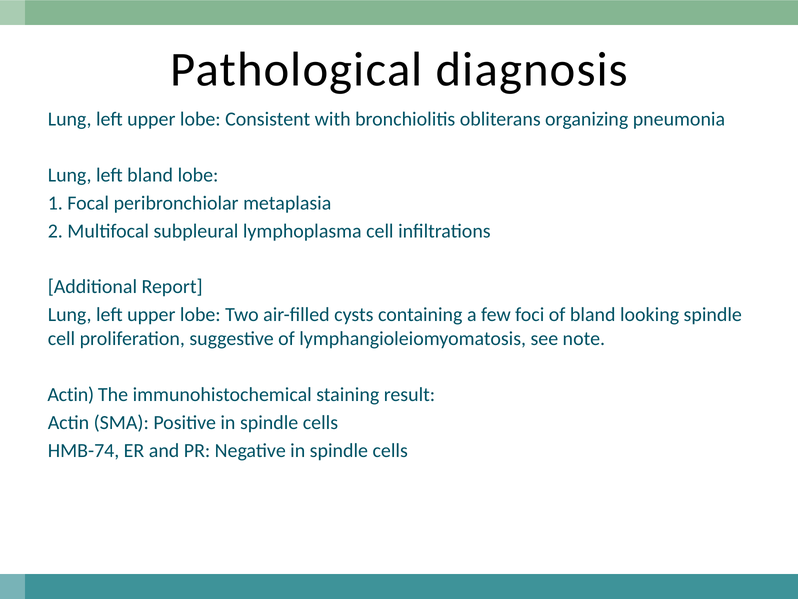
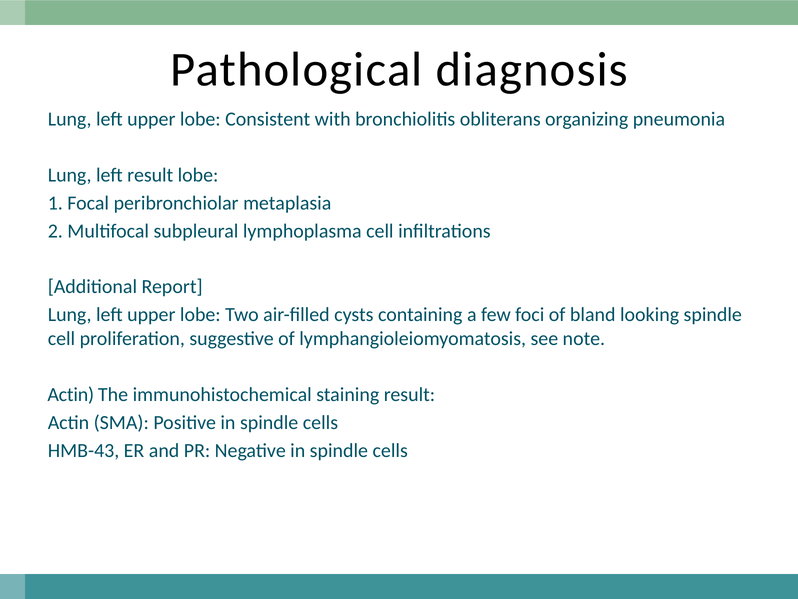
left bland: bland -> result (150, 175)
HMB-74: HMB-74 -> HMB-43 (84, 450)
